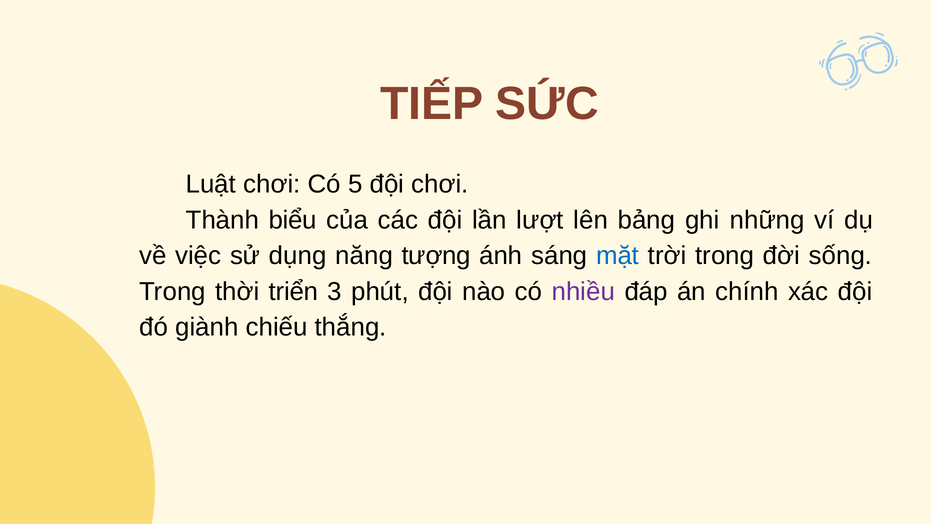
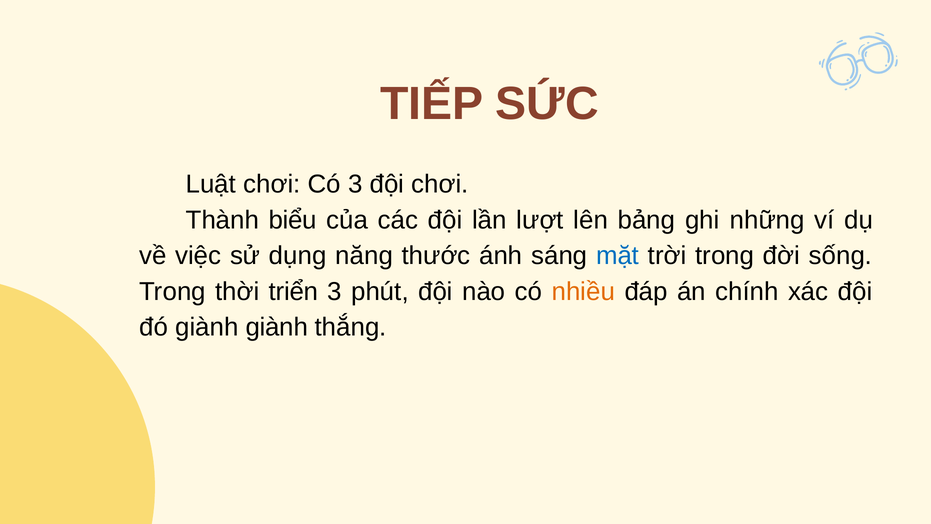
Có 5: 5 -> 3 (355, 184)
tượng: tượng -> thước (436, 256)
nhiều colour: purple -> orange (583, 291)
giành chiếu: chiếu -> giành (277, 327)
